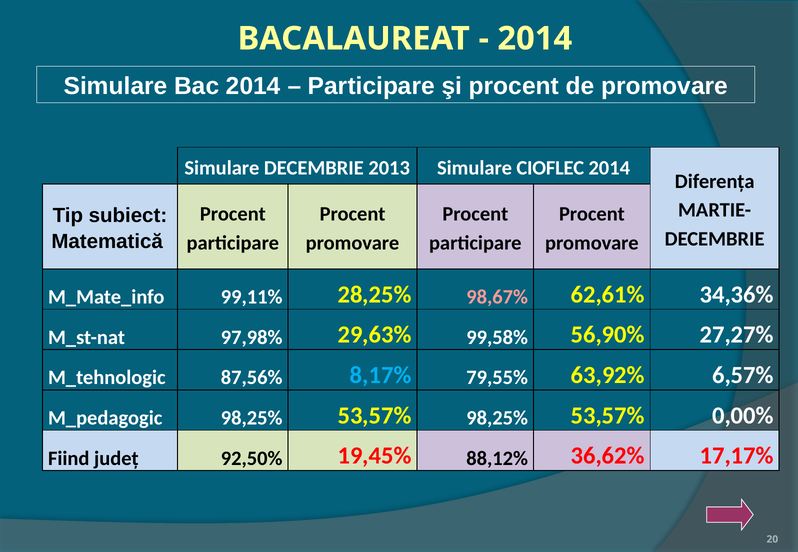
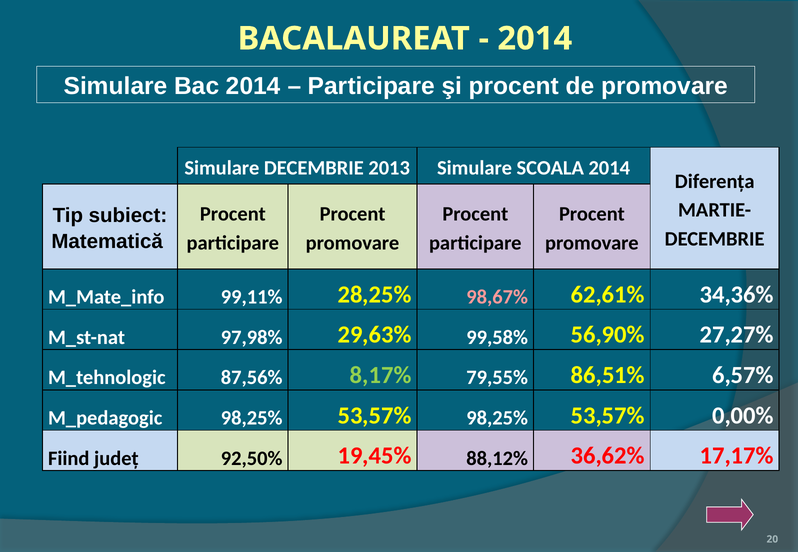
CIOFLEC: CIOFLEC -> SCOALA (550, 168)
8,17% colour: light blue -> light green (381, 375)
63,92%: 63,92% -> 86,51% (608, 375)
